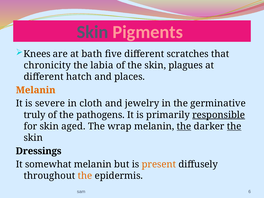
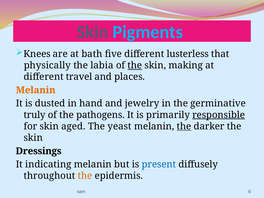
Pigments colour: pink -> light blue (148, 32)
scratches: scratches -> lusterless (188, 54)
chronicity: chronicity -> physically (47, 65)
the underline: none -> present (135, 65)
plagues: plagues -> making (186, 65)
hatch: hatch -> travel (79, 77)
severe: severe -> dusted (50, 103)
cloth: cloth -> hand (91, 103)
wrap: wrap -> yeast (120, 126)
the underline: present -> none (234, 126)
somewhat: somewhat -> indicating (48, 164)
present colour: orange -> blue (159, 164)
